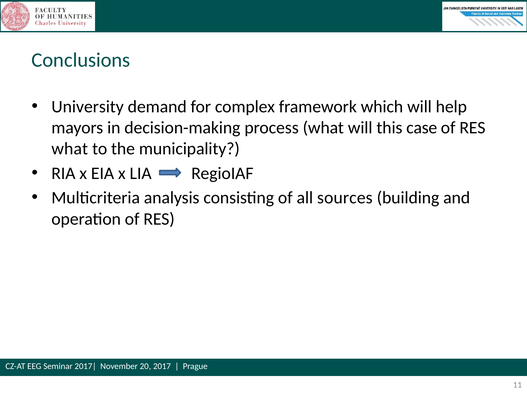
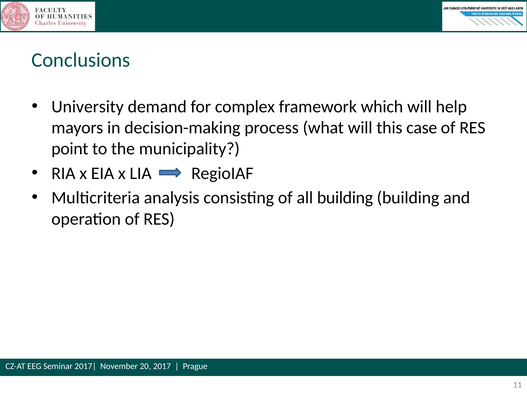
what: what -> point (70, 149)
all sources: sources -> building (345, 198)
